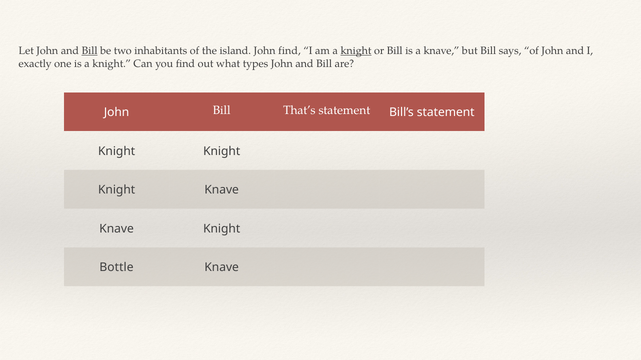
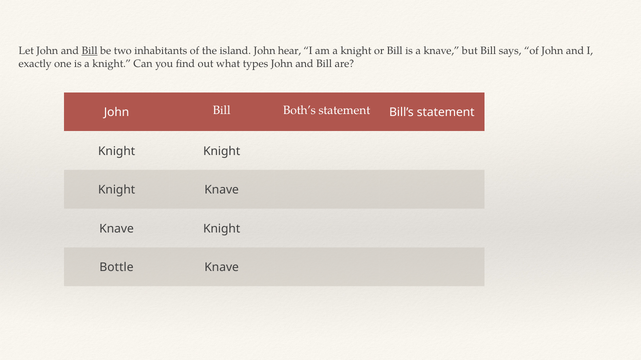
John find: find -> hear (290, 51)
knight underline: present -> none (356, 51)
That’s: That’s -> Both’s (299, 111)
